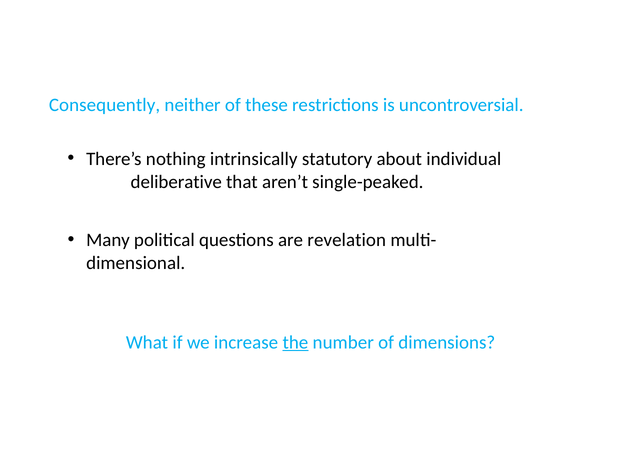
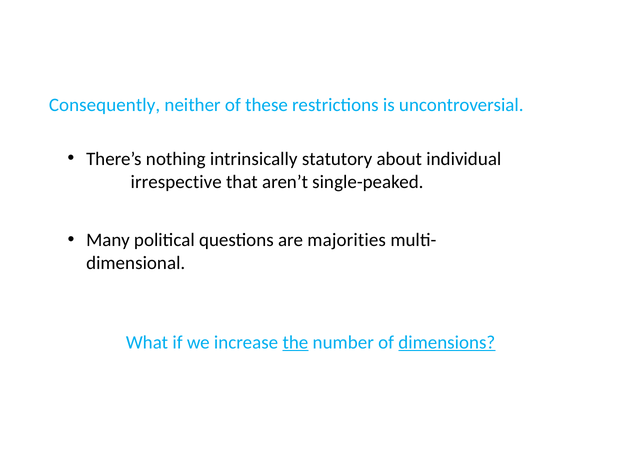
deliberative: deliberative -> irrespective (176, 182)
revelation: revelation -> majorities (347, 240)
dimensions underline: none -> present (447, 342)
